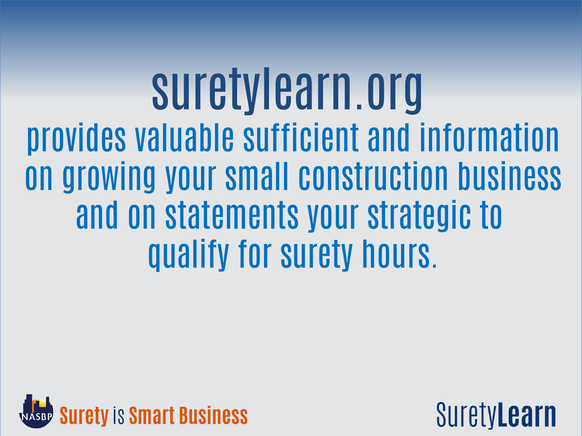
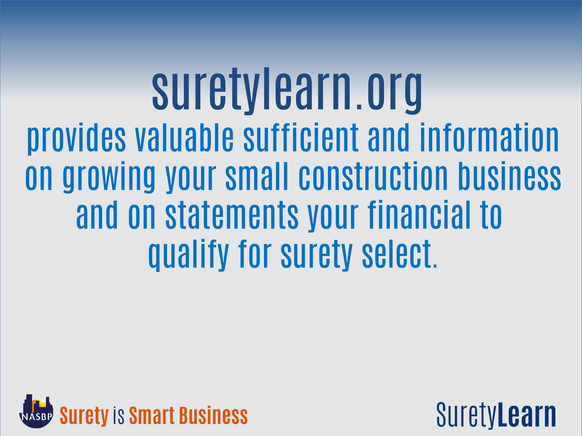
strategic: strategic -> financial (419, 219)
hours: hours -> select (400, 257)
